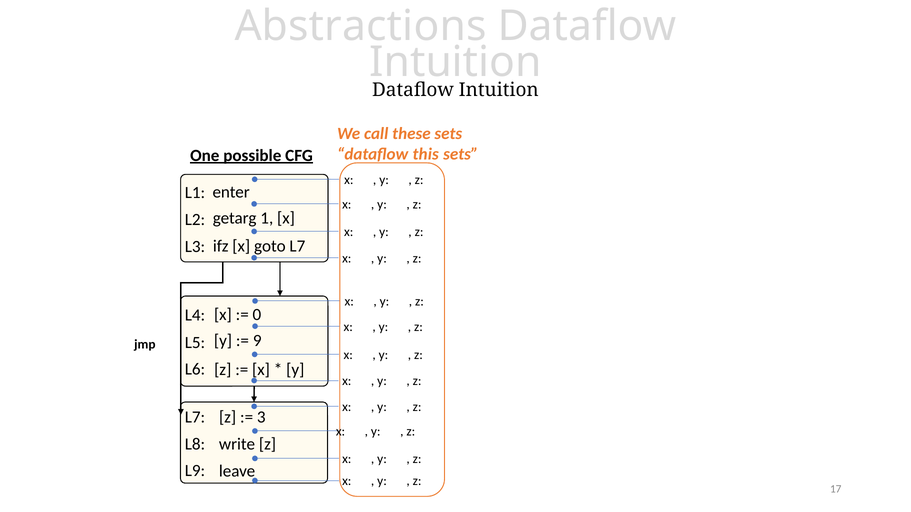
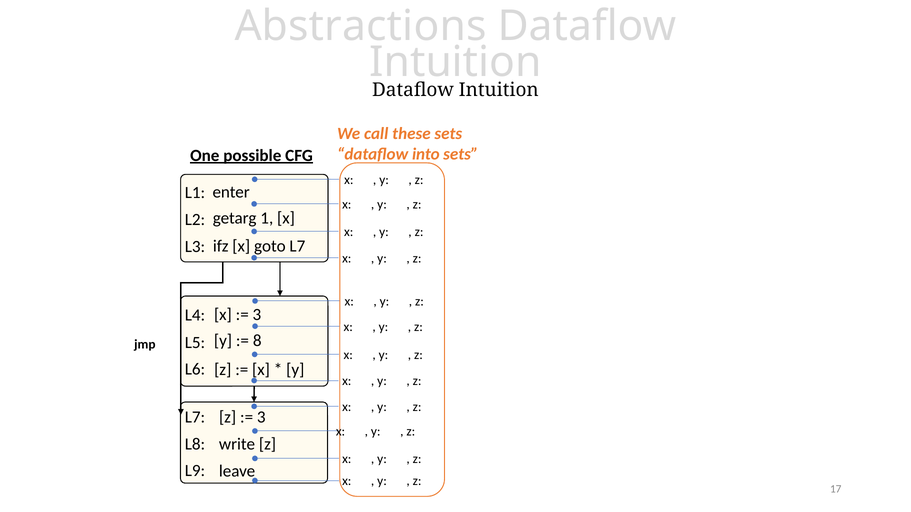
this: this -> into (426, 154)
0: 0 -> 3 (257, 315)
9: 9 -> 8 (257, 341)
